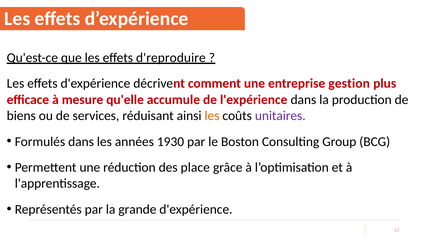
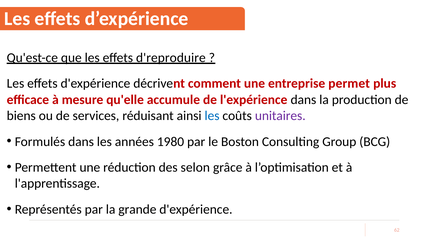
gestion: gestion -> permet (349, 84)
les colour: orange -> blue (212, 116)
1930: 1930 -> 1980 (171, 142)
place: place -> selon (195, 168)
